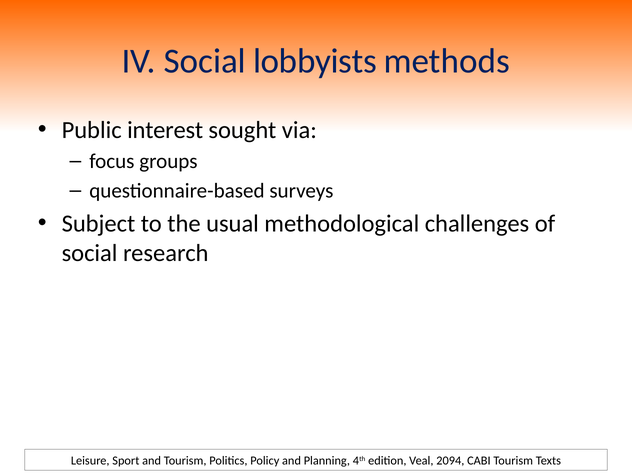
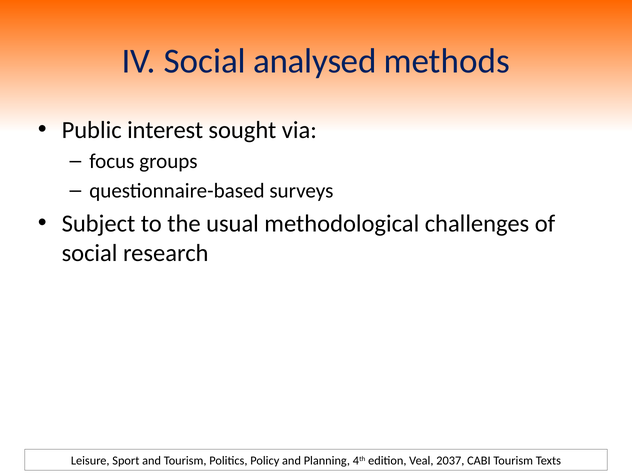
lobbyists: lobbyists -> analysed (315, 61)
2094: 2094 -> 2037 (450, 461)
